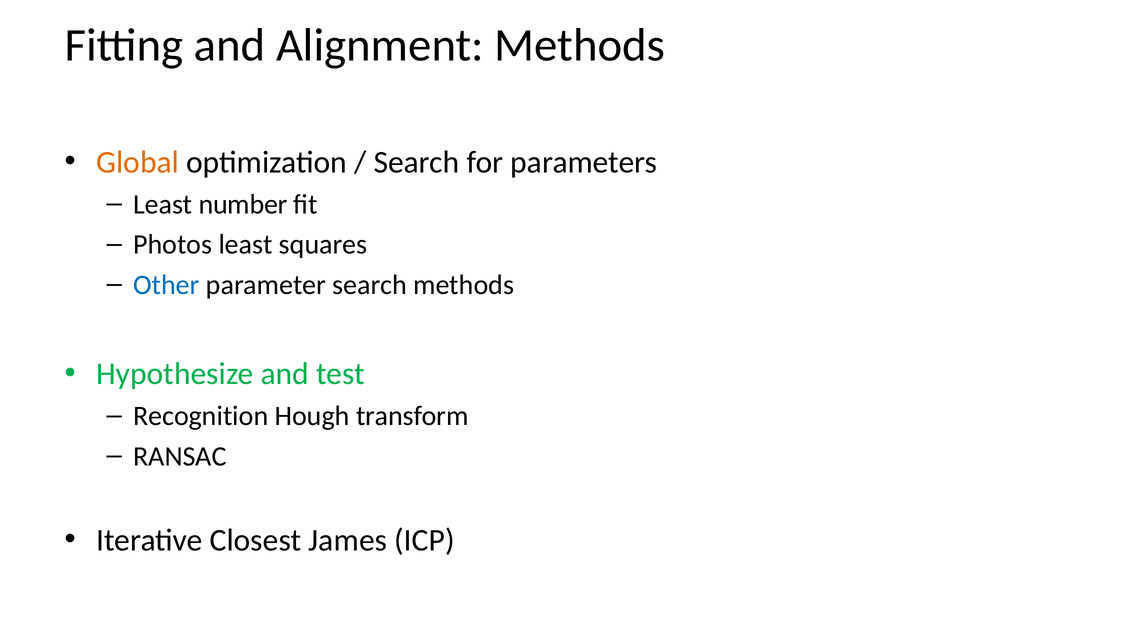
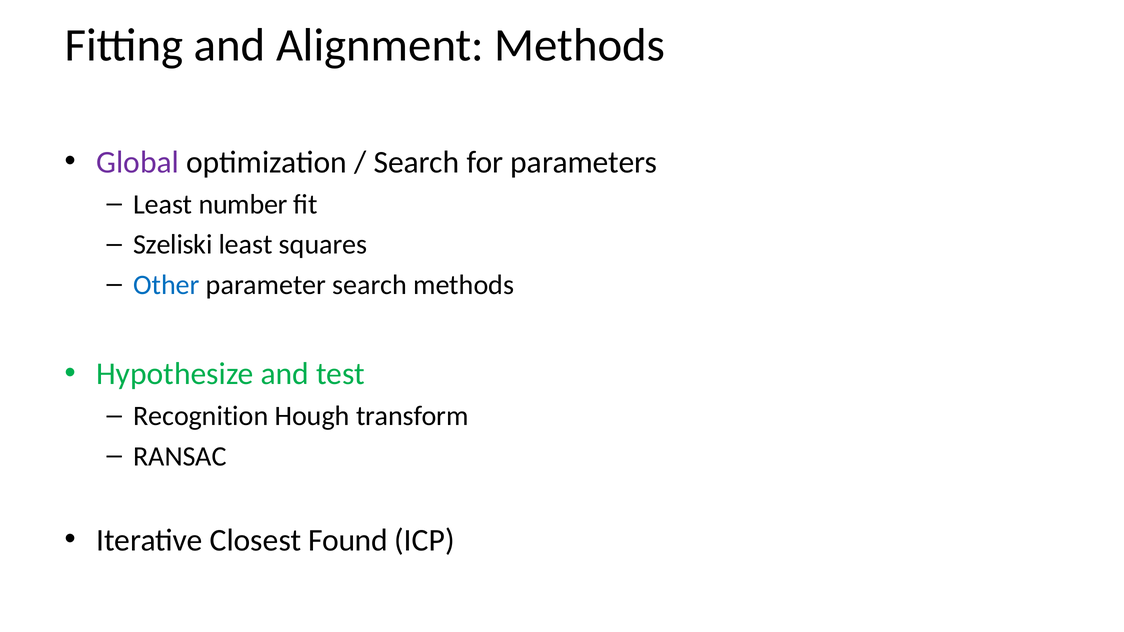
Global colour: orange -> purple (138, 162)
Photos: Photos -> Szeliski (173, 245)
James: James -> Found (348, 540)
